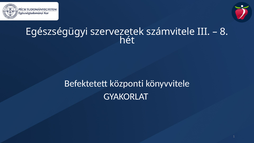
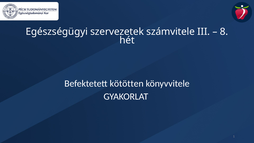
központi: központi -> kötötten (127, 84)
